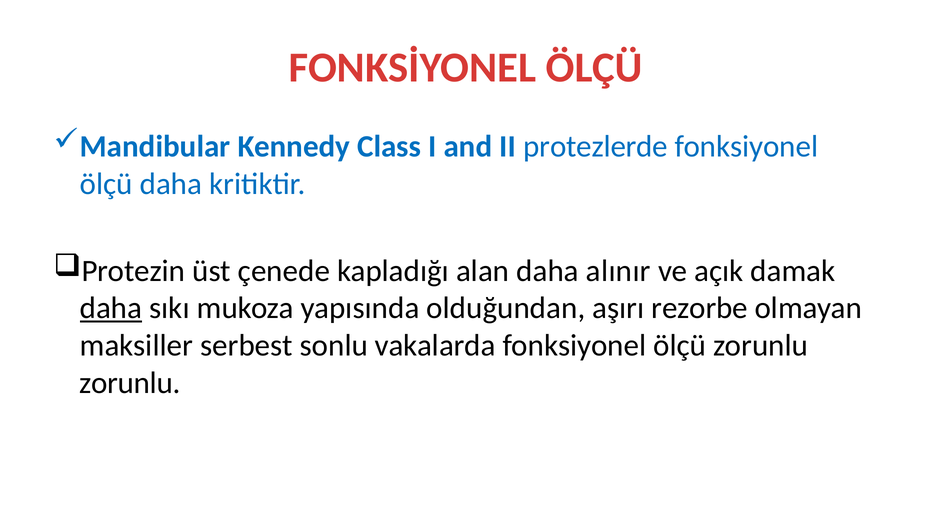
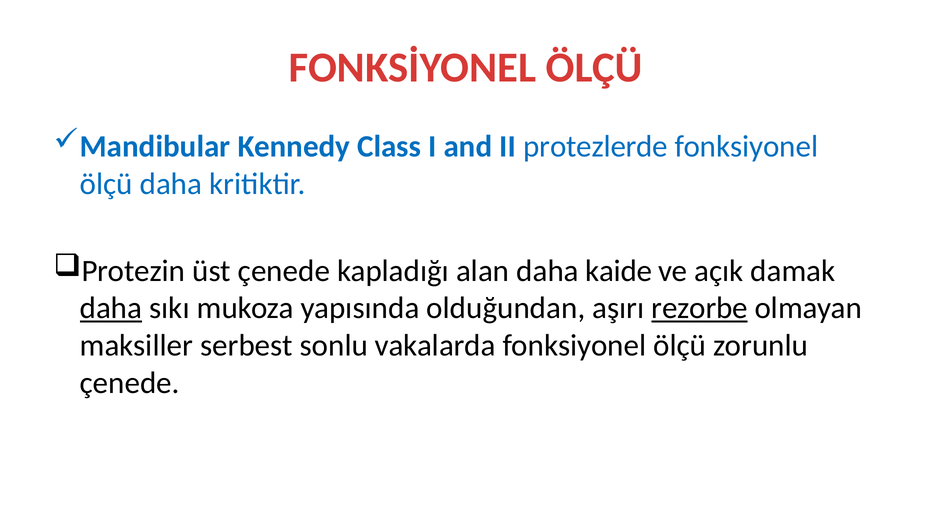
alınır: alınır -> kaide (619, 271)
rezorbe underline: none -> present (700, 308)
zorunlu: zorunlu -> çenede (130, 383)
